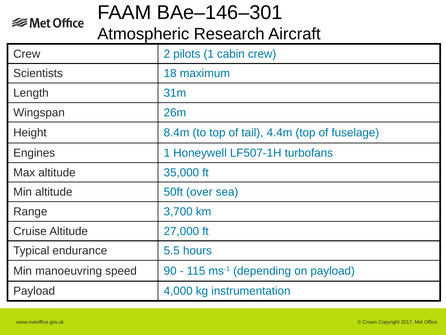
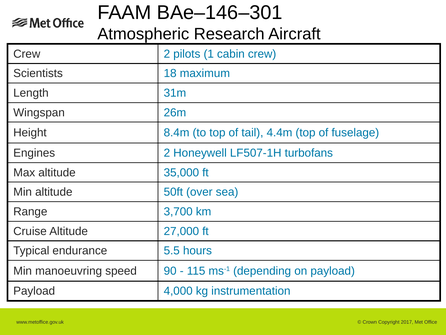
Engines 1: 1 -> 2 (167, 153)
